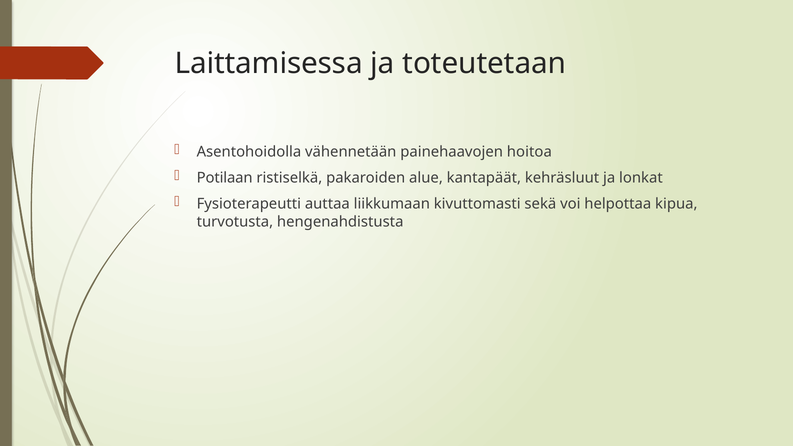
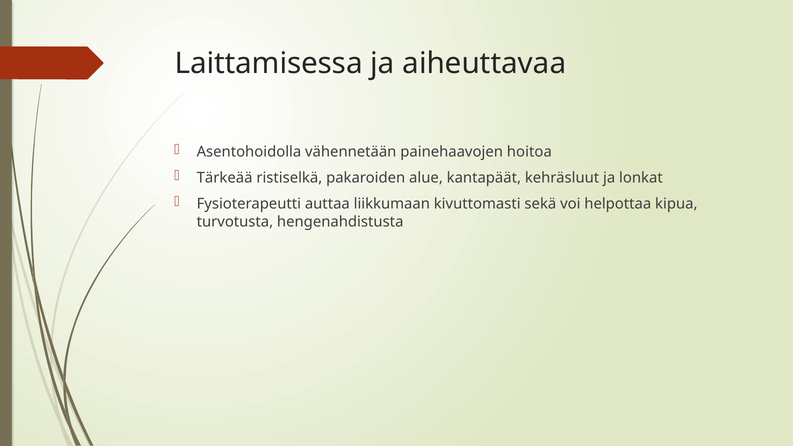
toteutetaan: toteutetaan -> aiheuttavaa (484, 63)
Potilaan: Potilaan -> Tärkeää (225, 178)
